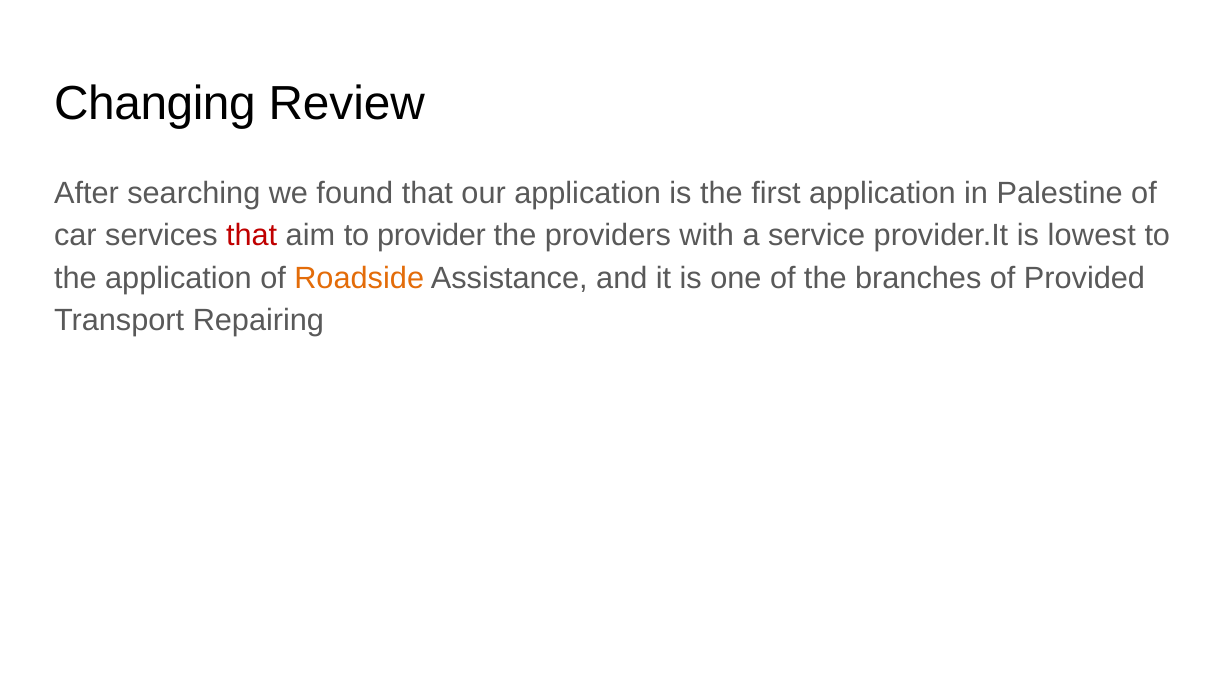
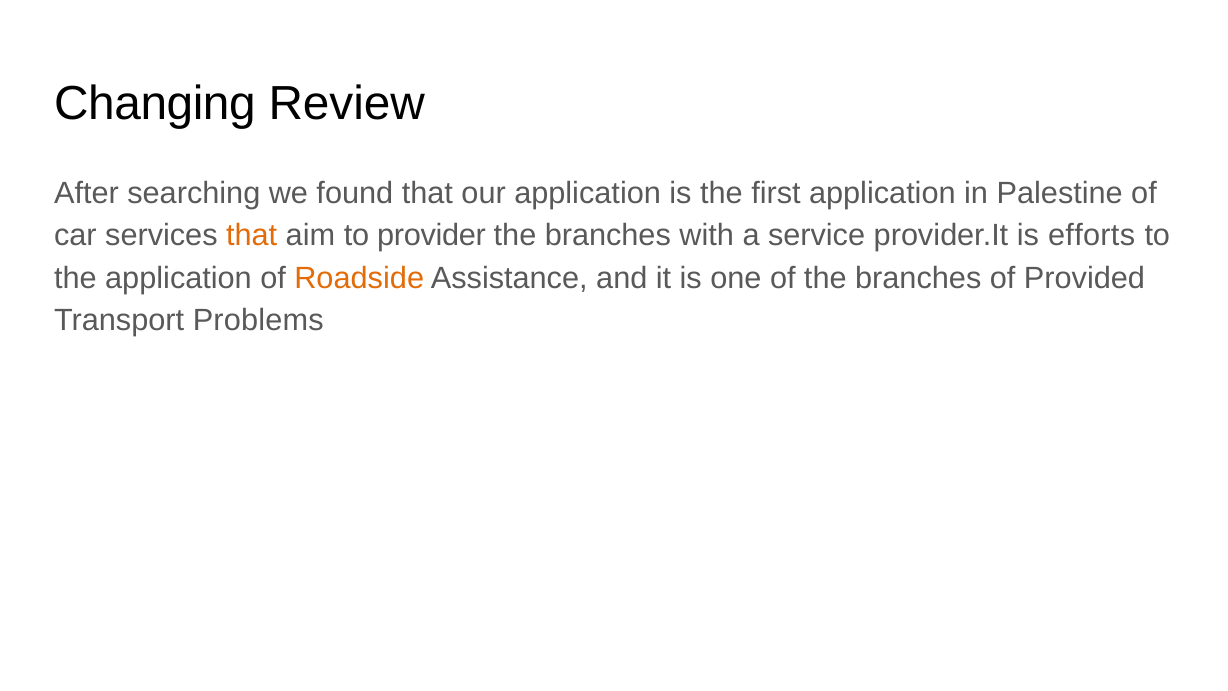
that colour: red -> orange (252, 235)
providers: providers -> branches (608, 235)
lowest: lowest -> efforts (1092, 235)
Repairing: Repairing -> Problems (258, 320)
